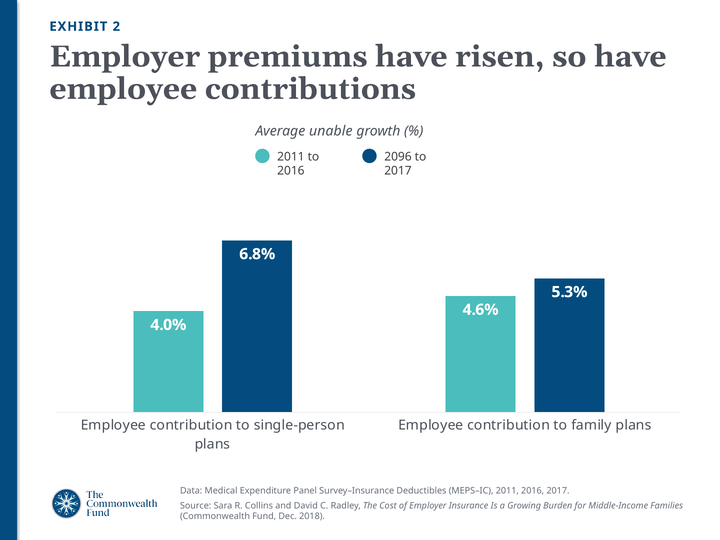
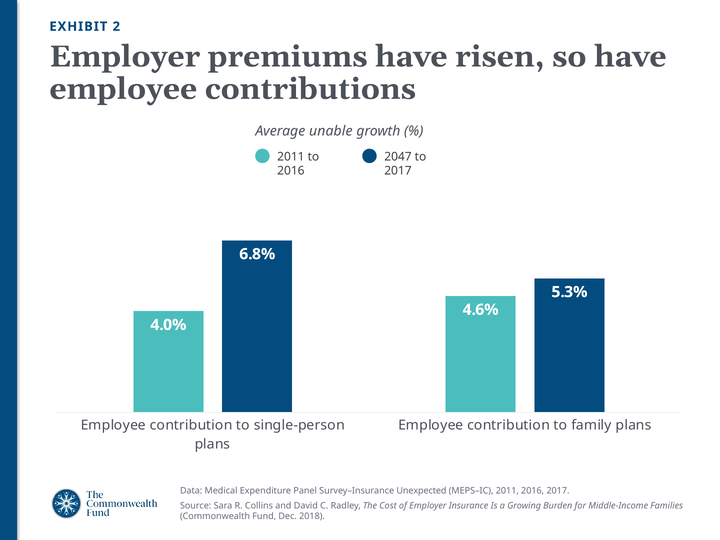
2096: 2096 -> 2047 (398, 157)
Deductibles: Deductibles -> Unexpected (421, 491)
